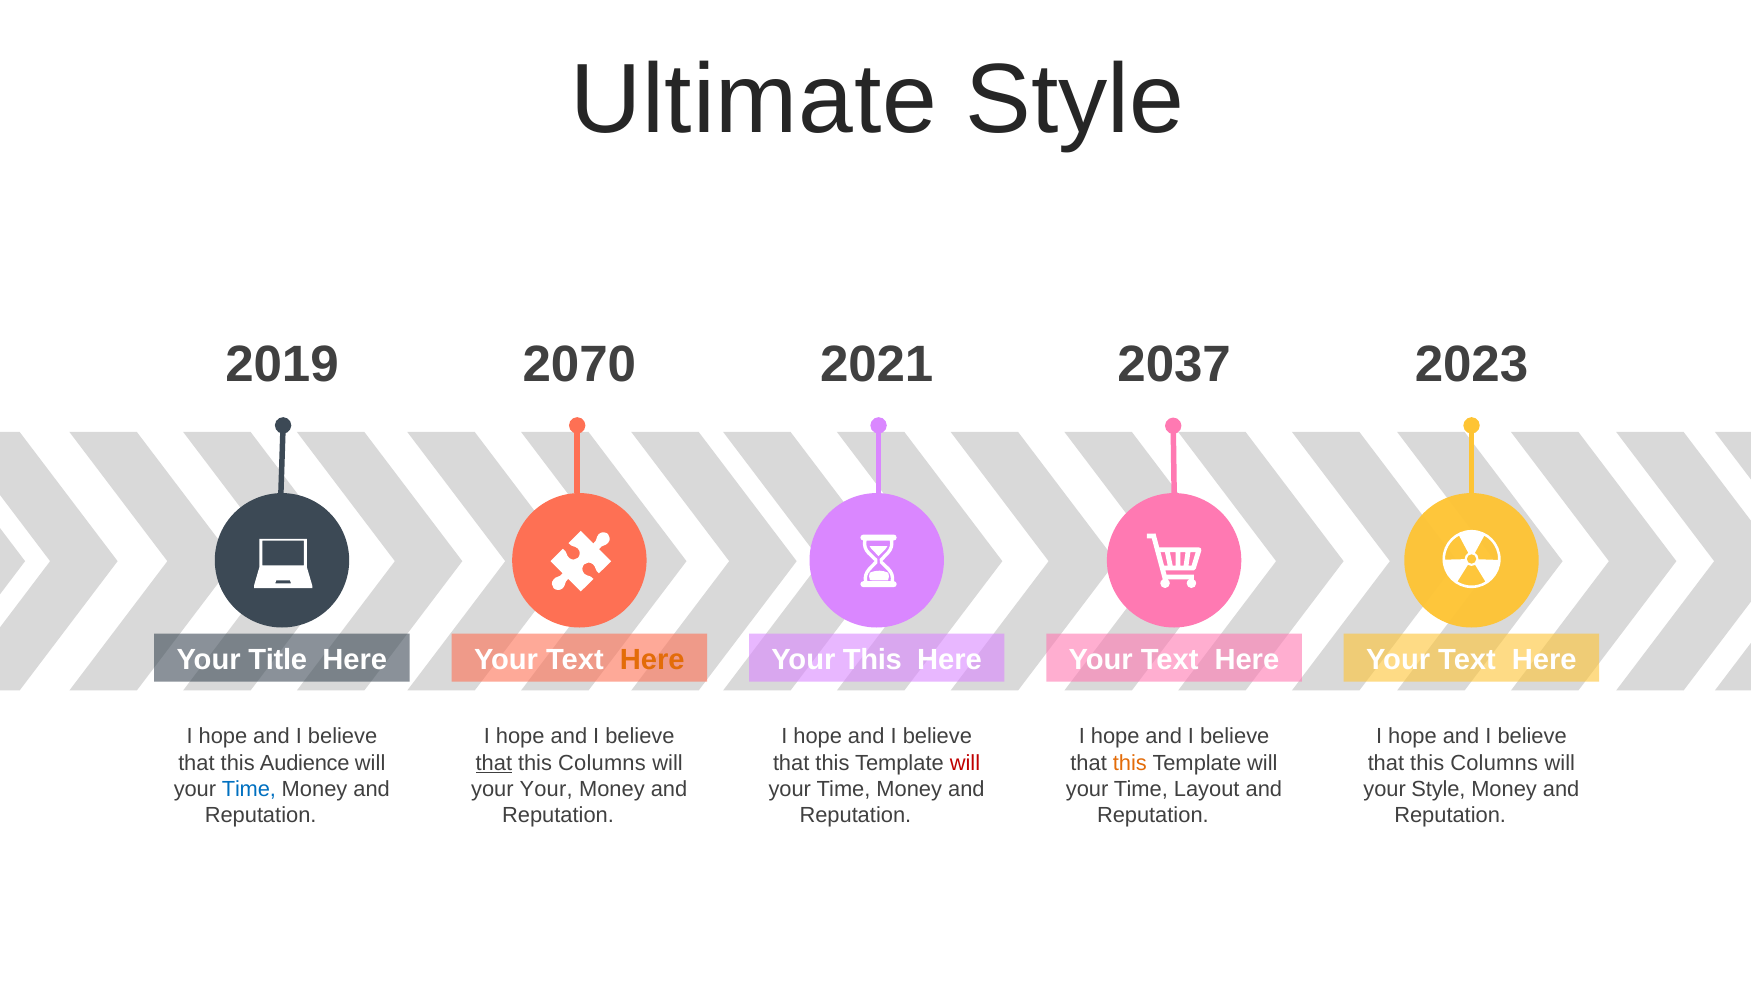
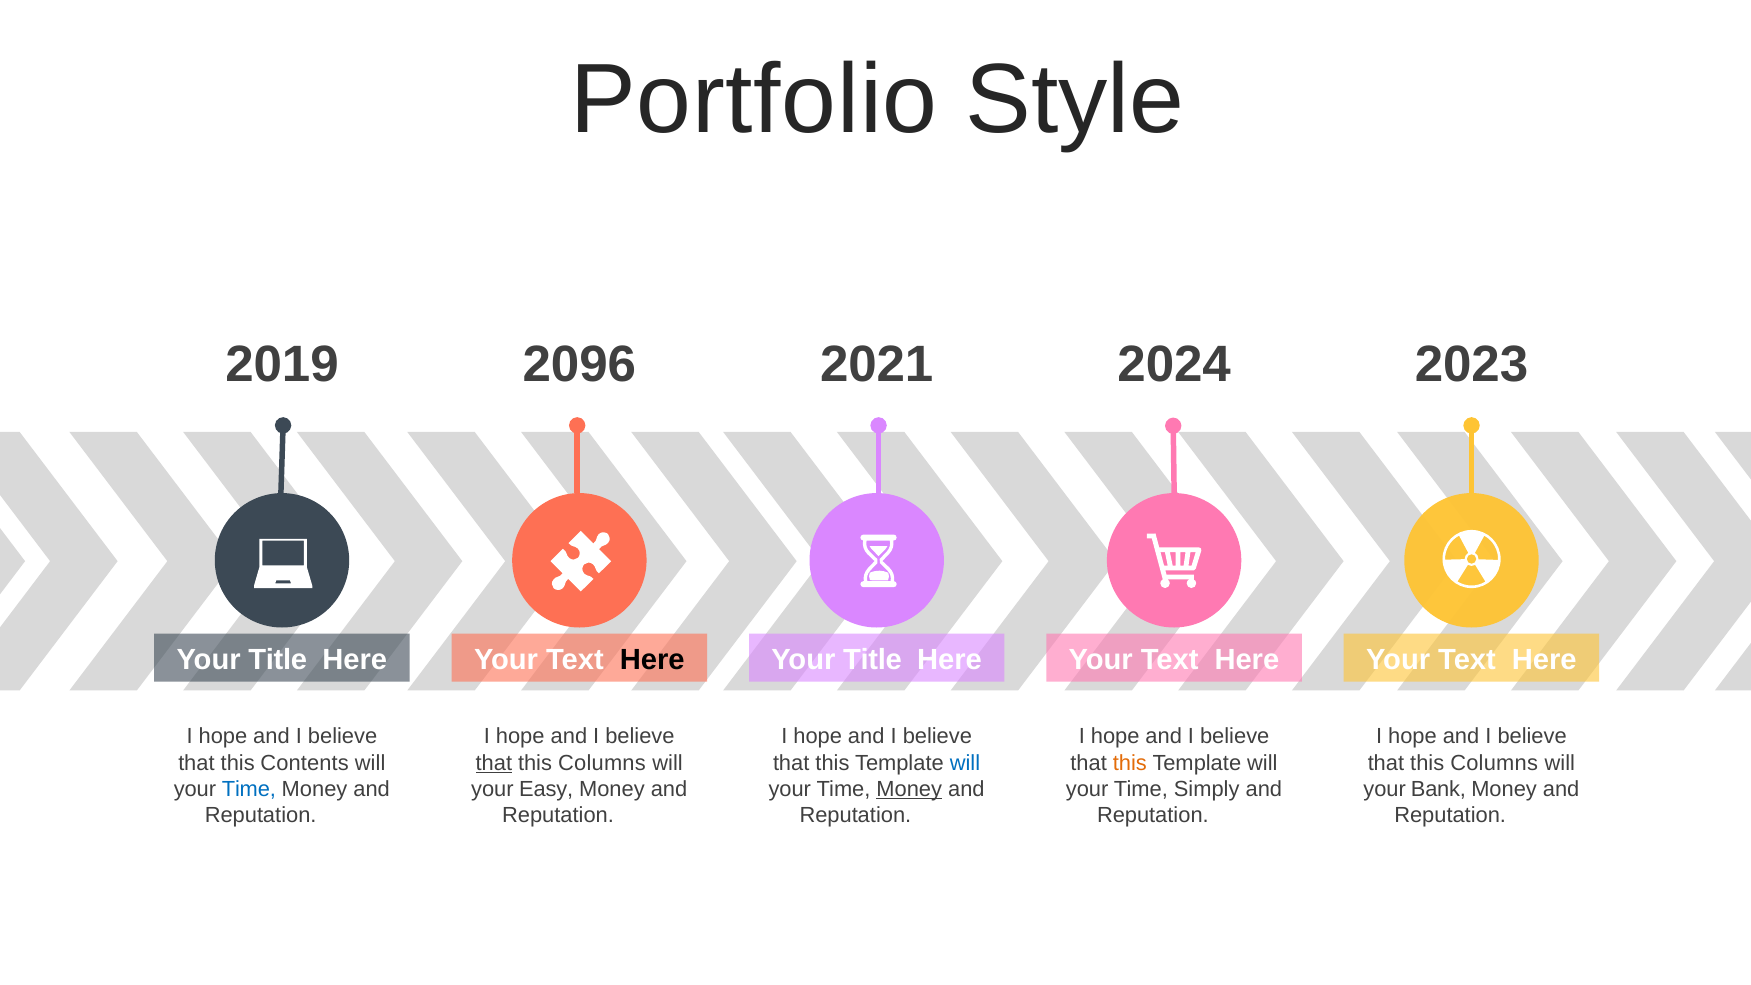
Ultimate: Ultimate -> Portfolio (754, 100)
2070: 2070 -> 2096 (579, 365)
2037: 2037 -> 2024 (1174, 365)
Here colour: orange -> black (652, 660)
This: This -> Title (872, 660)
Audience: Audience -> Contents (305, 763)
will colour: red -> blue (965, 763)
your Your: Your -> Easy (546, 789)
Money underline: none -> present (909, 789)
Layout: Layout -> Simply (1207, 789)
your Style: Style -> Bank (1438, 789)
